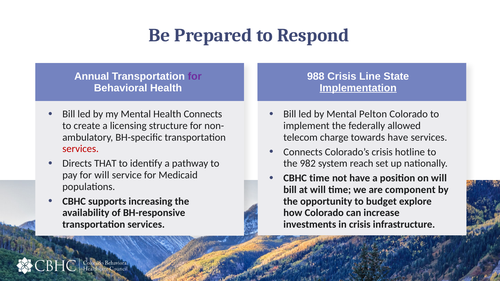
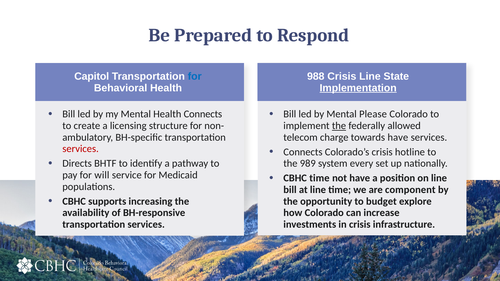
Annual: Annual -> Capitol (92, 76)
for colour: purple -> blue (195, 76)
Pelton: Pelton -> Please (373, 114)
the underline: none -> present (339, 126)
THAT: THAT -> BHTF (105, 164)
982: 982 -> 989 (308, 164)
reach: reach -> every (362, 164)
on will: will -> line (439, 178)
at will: will -> line (318, 190)
